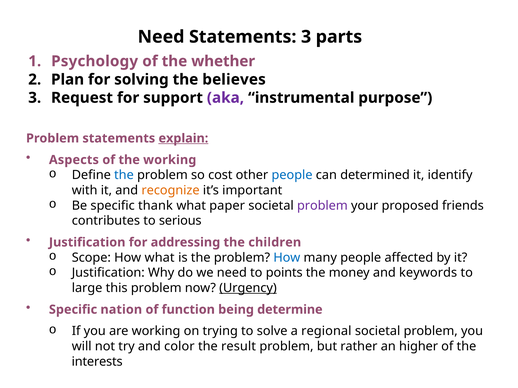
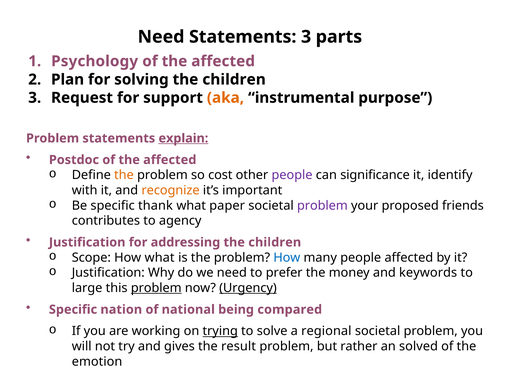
whether: whether -> affected (223, 61)
solving the believes: believes -> children (234, 80)
aka colour: purple -> orange (225, 98)
Aspects: Aspects -> Postdoc (74, 160)
working: working -> affected (170, 160)
the colour: blue -> orange (124, 175)
people colour: blue -> purple (292, 175)
determined: determined -> significance (375, 175)
serious: serious -> agency (180, 221)
points: points -> prefer (284, 273)
problem underline: none -> present (156, 288)
function: function -> national (188, 310)
determine: determine -> compared (290, 310)
trying underline: none -> present (220, 332)
color: color -> gives (179, 347)
higher: higher -> solved (418, 347)
interests: interests -> emotion (97, 362)
